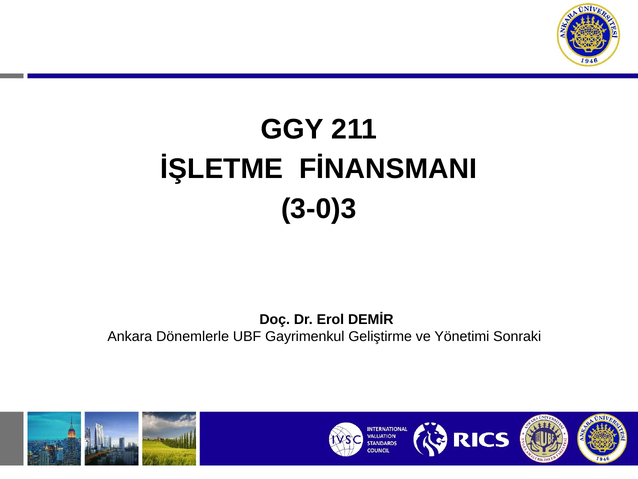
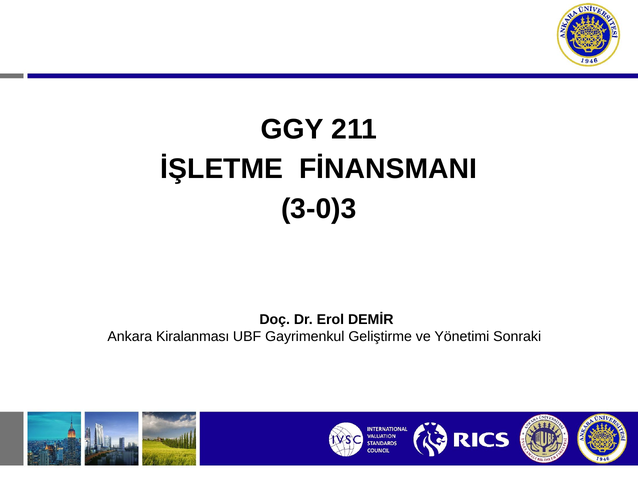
Dönemlerle: Dönemlerle -> Kiralanması (193, 336)
